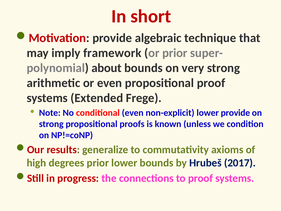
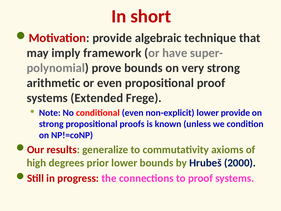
or prior: prior -> have (175, 53)
about: about -> prove (107, 68)
2017: 2017 -> 2000 (240, 163)
